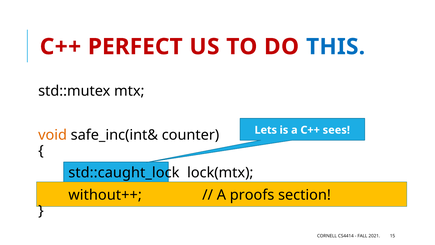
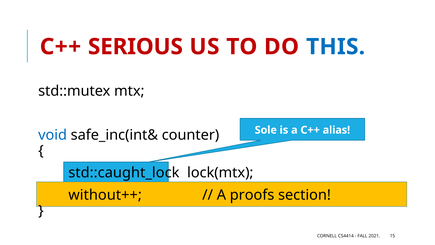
PERFECT: PERFECT -> SERIOUS (135, 47)
Lets: Lets -> Sole (266, 130)
sees: sees -> alias (336, 130)
void colour: orange -> blue (53, 135)
